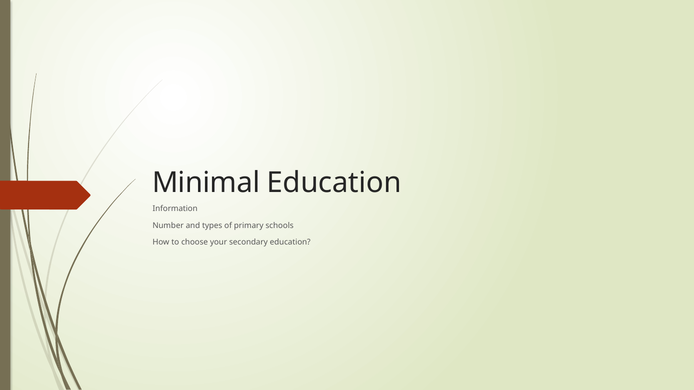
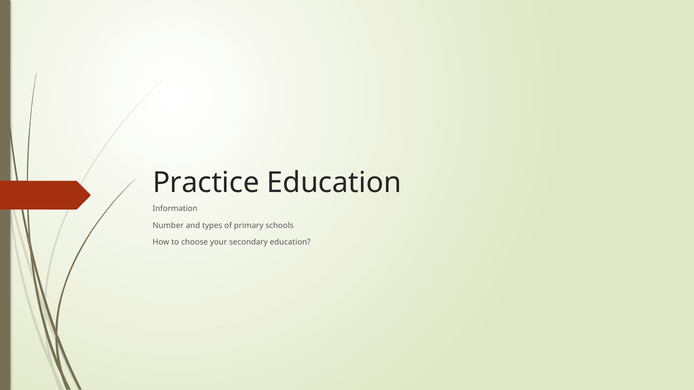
Minimal: Minimal -> Practice (206, 183)
